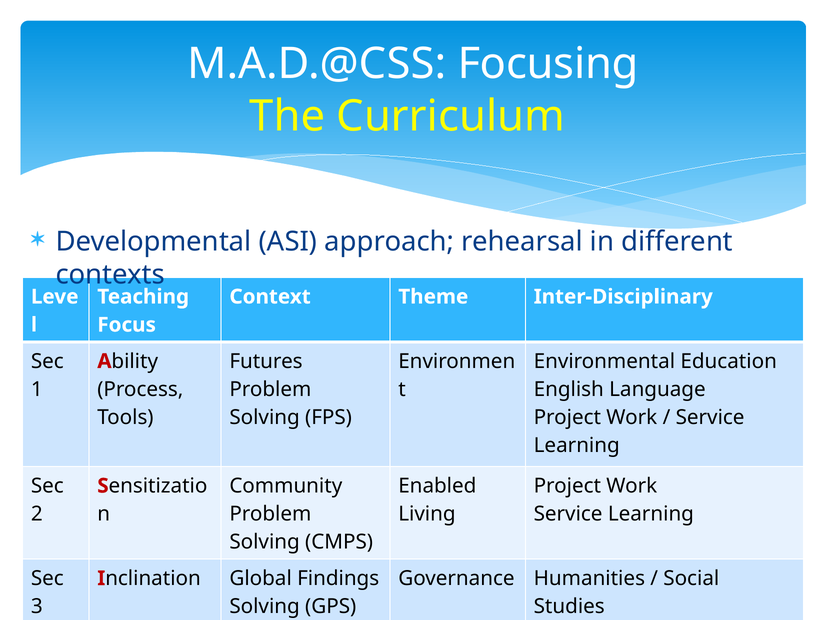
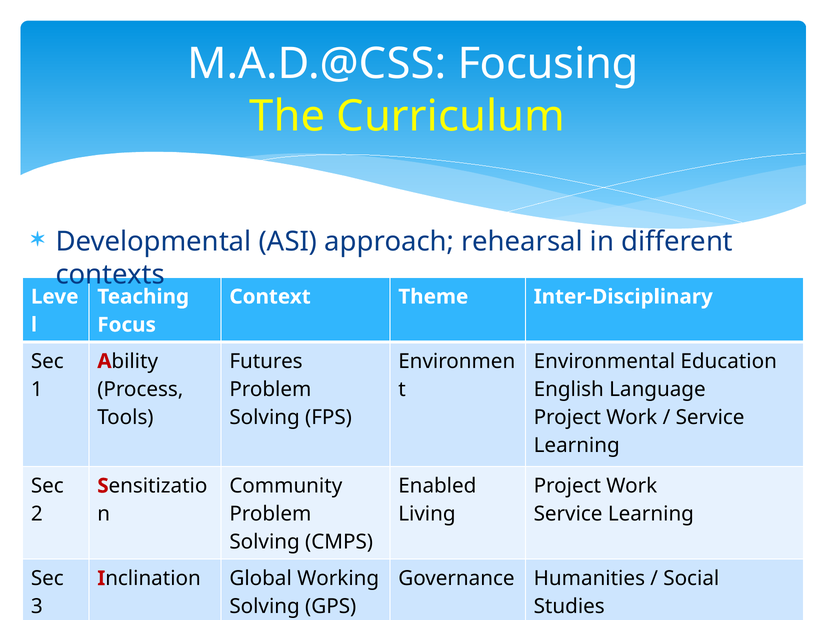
Findings: Findings -> Working (338, 578)
